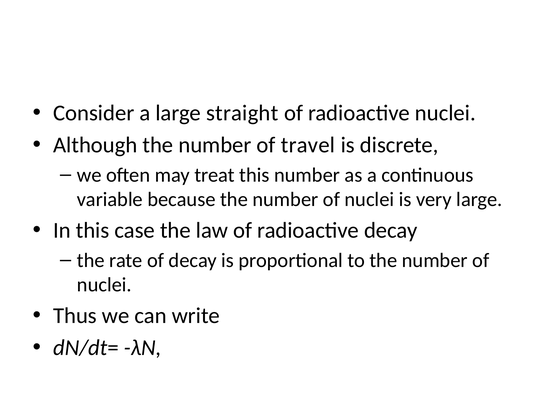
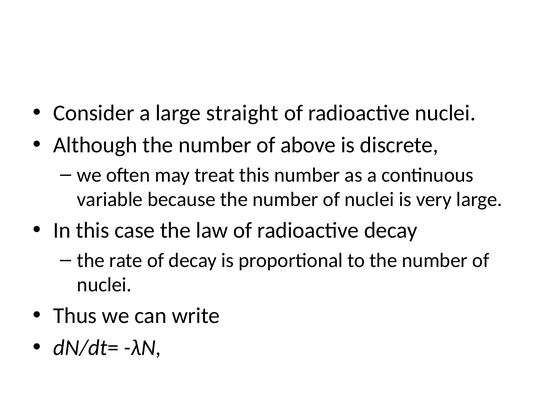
travel: travel -> above (308, 145)
